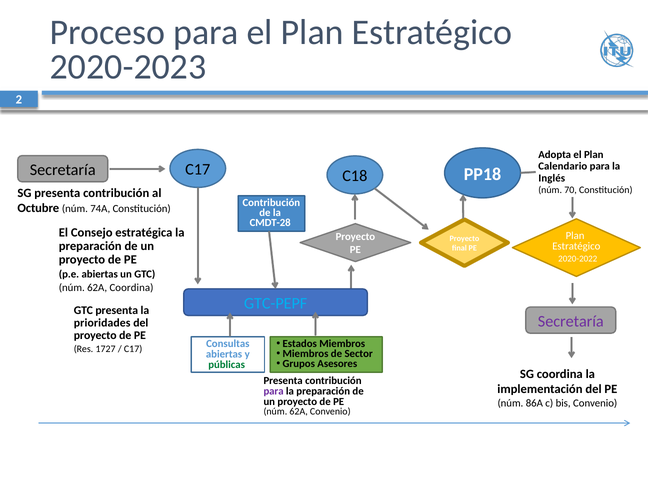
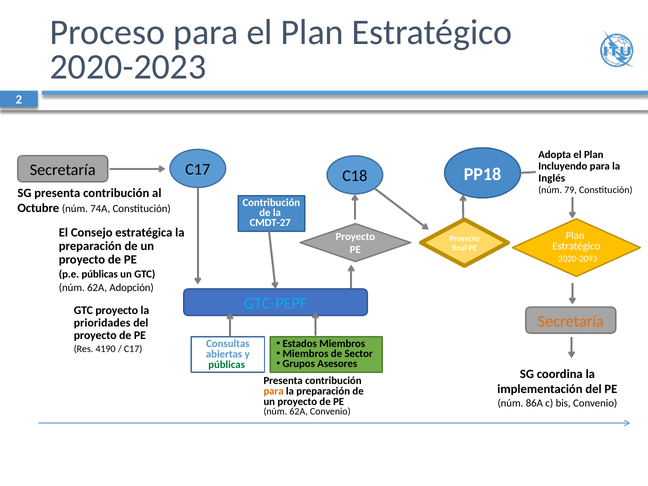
Calendario: Calendario -> Incluyendo (563, 166)
70: 70 -> 79 (571, 190)
CMDT-28: CMDT-28 -> CMDT-27 (270, 223)
2020-2022: 2020-2022 -> 2020-2093 (578, 259)
p.e abiertas: abiertas -> públicas (100, 274)
62A Coordina: Coordina -> Adopción (132, 287)
GTC presenta: presenta -> proyecto (117, 310)
Secretaría colour: purple -> orange (571, 321)
1727: 1727 -> 4190 (106, 349)
para colour: purple -> orange (274, 391)
